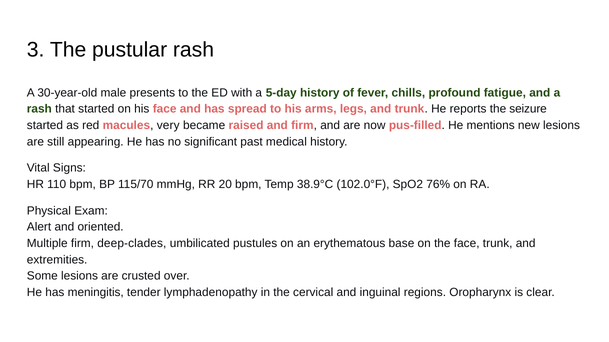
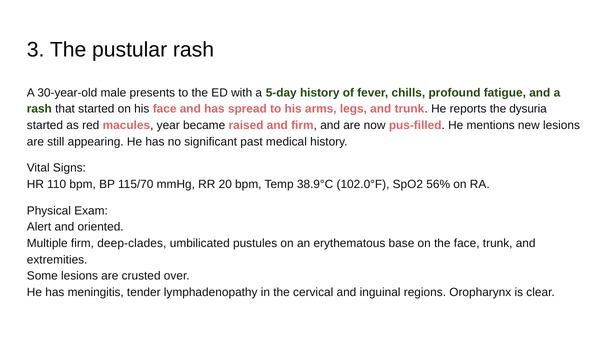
seizure: seizure -> dysuria (528, 109)
very: very -> year (168, 126)
76%: 76% -> 56% (438, 185)
